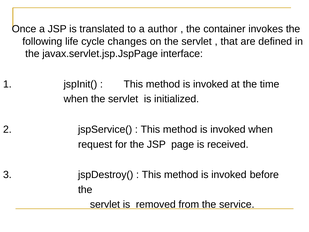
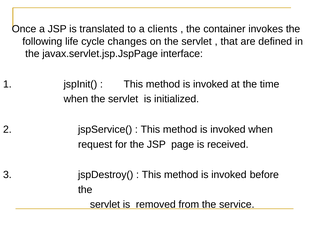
author: author -> clients (162, 29)
